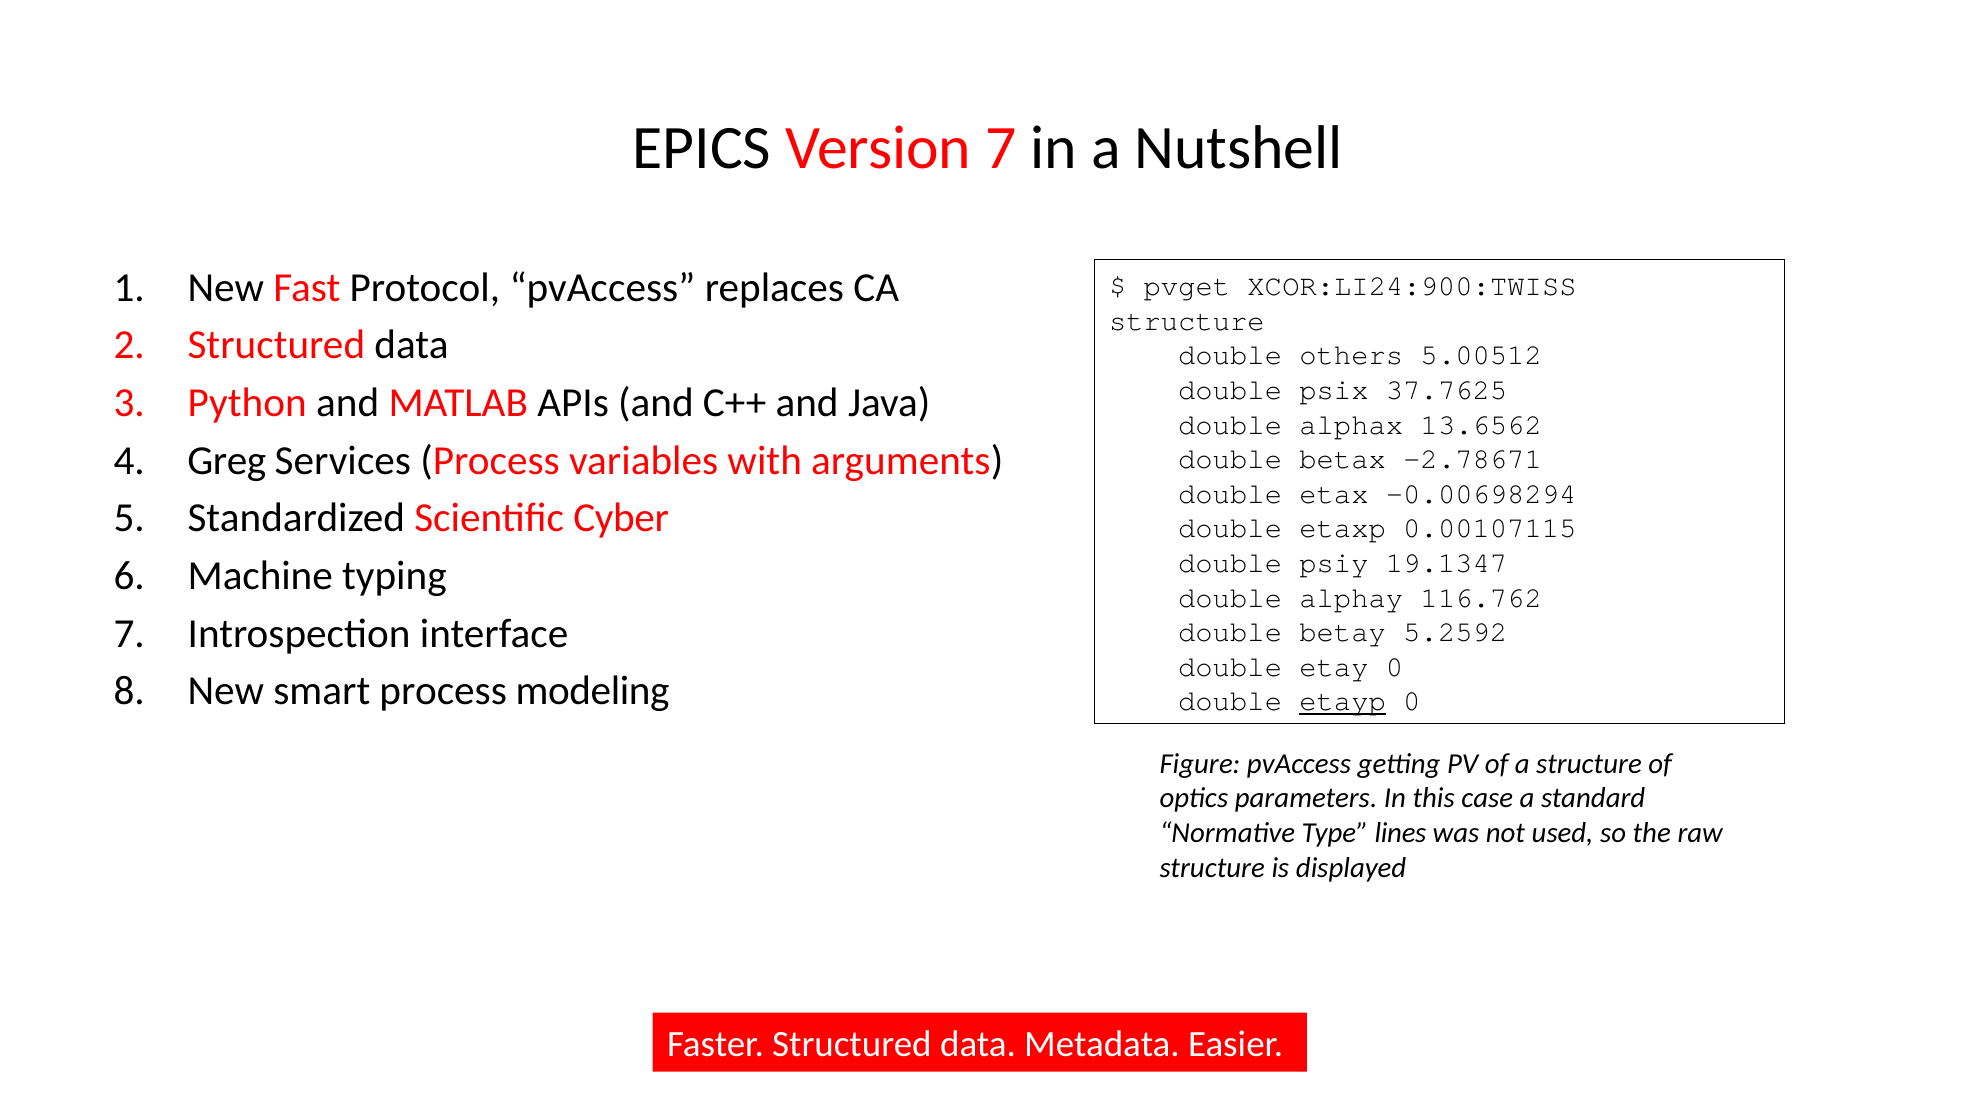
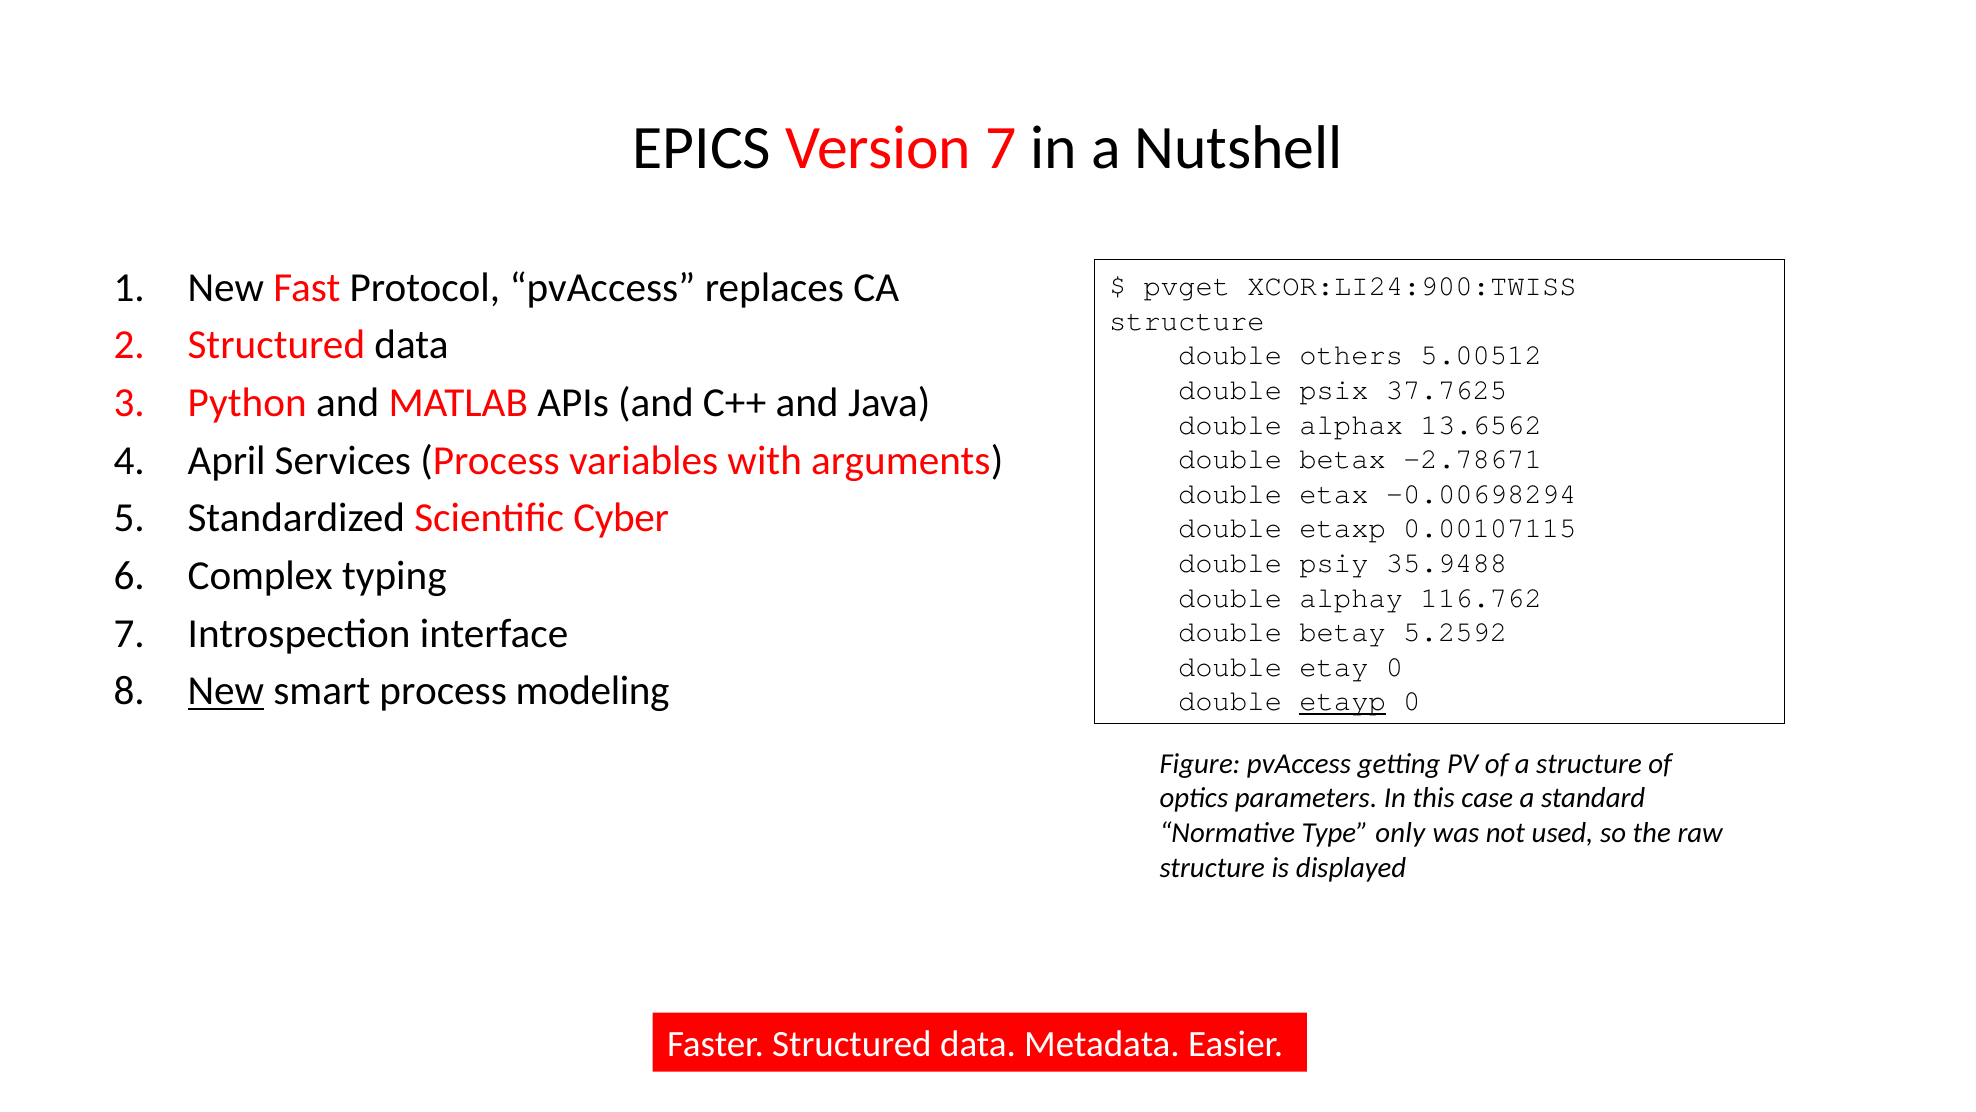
Greg: Greg -> April (227, 460)
19.1347: 19.1347 -> 35.9488 (1447, 563)
Machine: Machine -> Complex (260, 576)
New underline: none -> present (226, 691)
lines: lines -> only (1400, 833)
